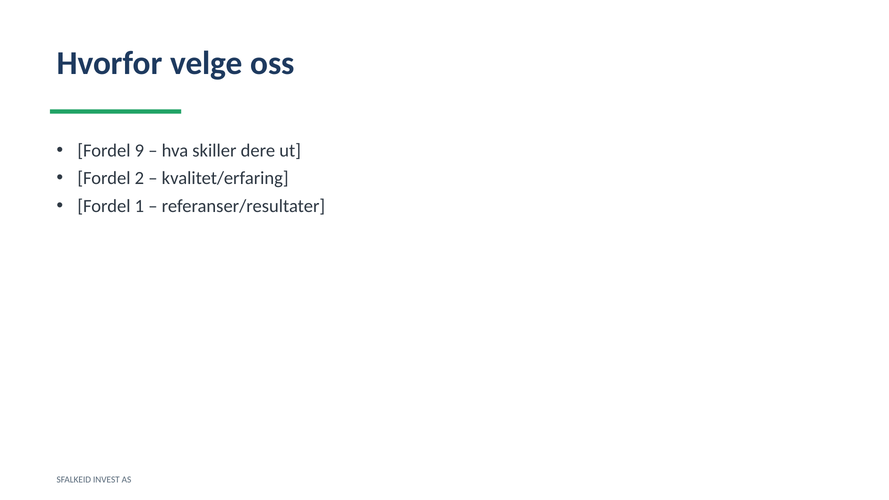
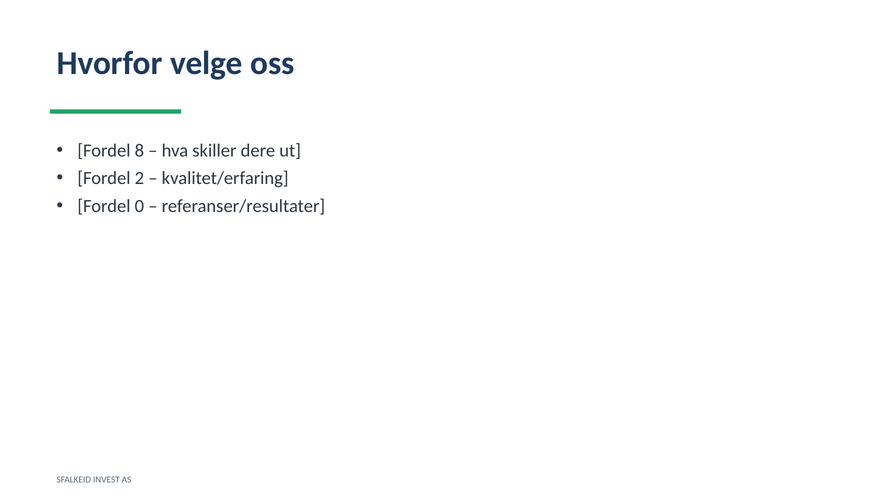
9: 9 -> 8 (139, 151)
1: 1 -> 0 (139, 206)
